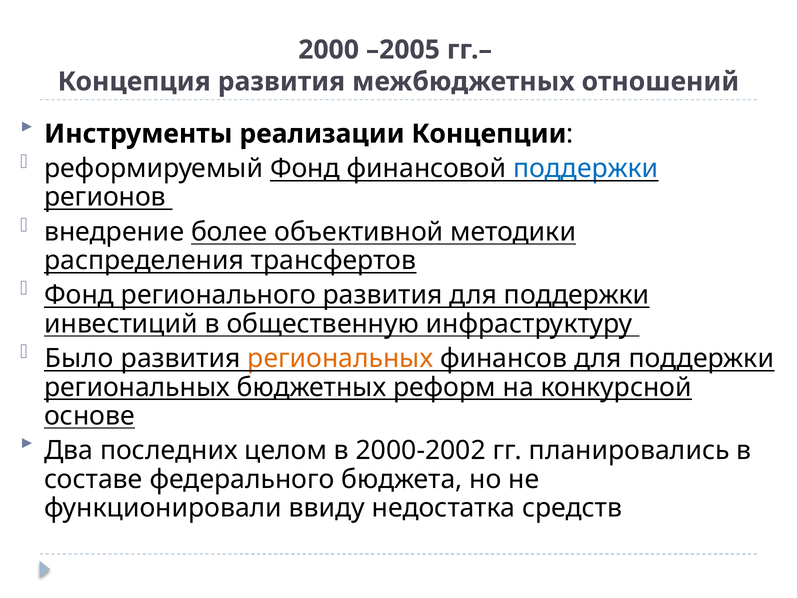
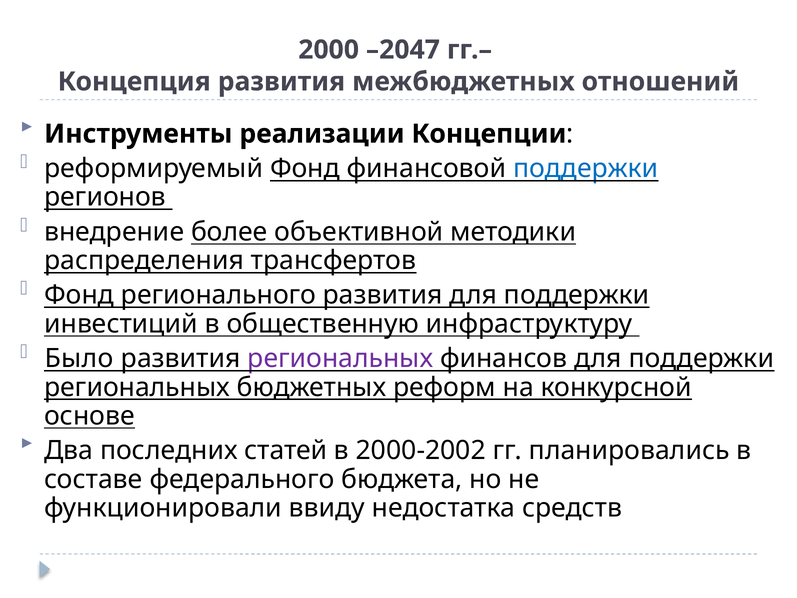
–2005: –2005 -> –2047 (403, 50)
региональных colour: orange -> purple (340, 358)
целом: целом -> статей (286, 450)
